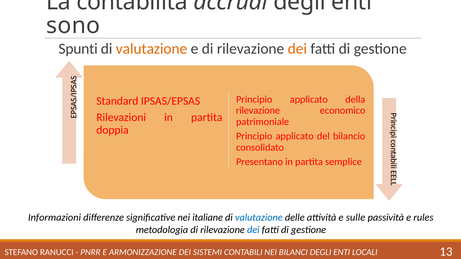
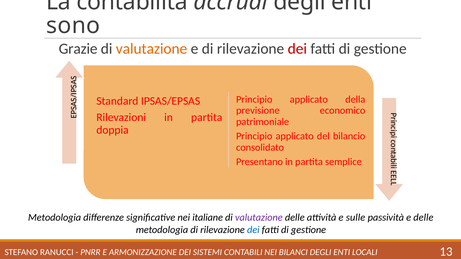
Spunti: Spunti -> Grazie (78, 49)
dei colour: orange -> red (297, 49)
rilevazione: rilevazione -> previsione (258, 111)
Informazioni: Informazioni -> Metodologia (55, 218)
valutazione colour: blue -> purple (259, 218)
e rules: rules -> delle (423, 218)
